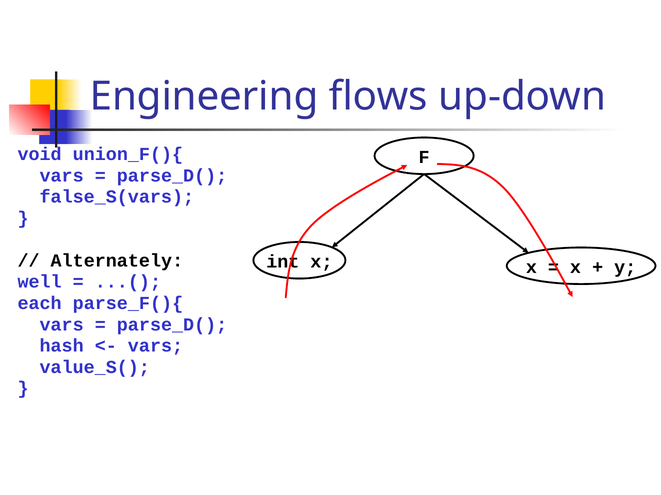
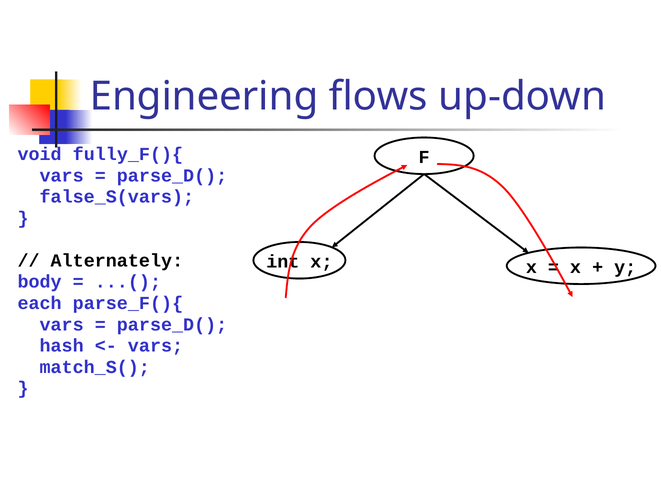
union_F(){: union_F(){ -> fully_F(){ (128, 155)
well: well -> body (40, 282)
value_S(: value_S( -> match_S( (95, 368)
